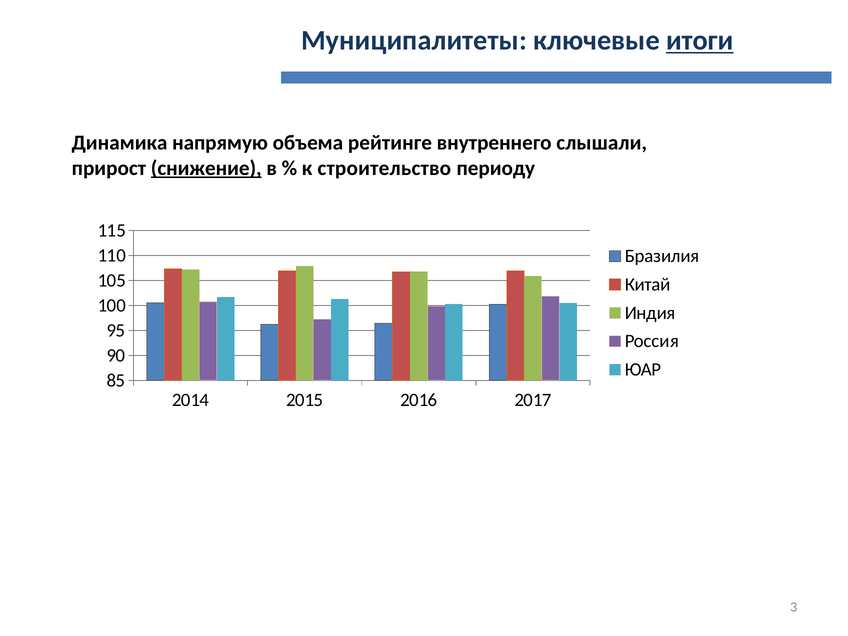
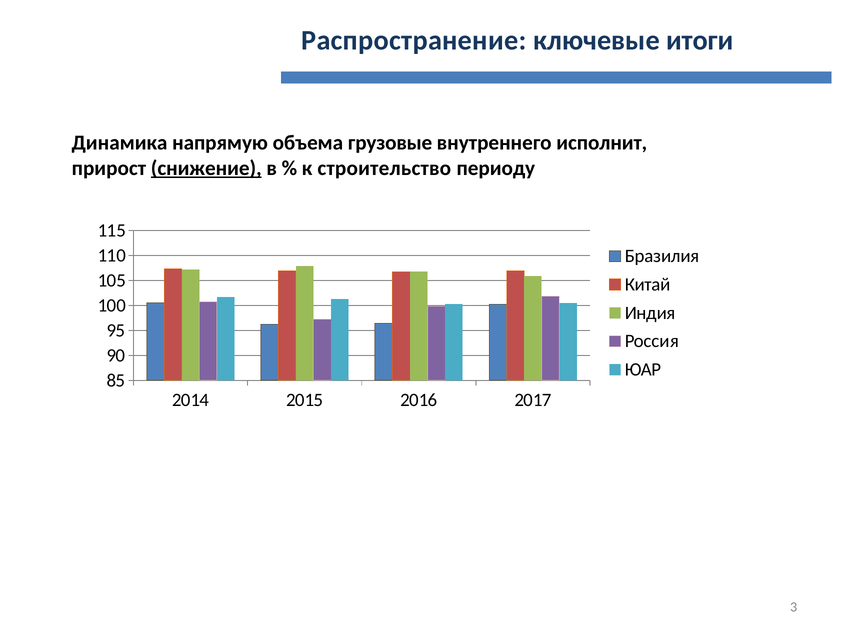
Муниципалитеты: Муниципалитеты -> Распространение (414, 41)
итоги underline: present -> none (700, 41)
рейтинге: рейтинге -> грузовые (390, 143)
слышали: слышали -> исполнит (602, 143)
